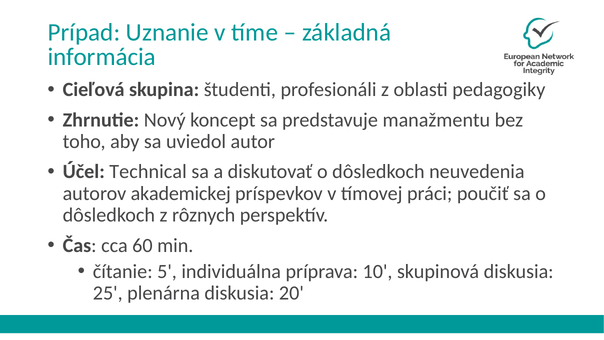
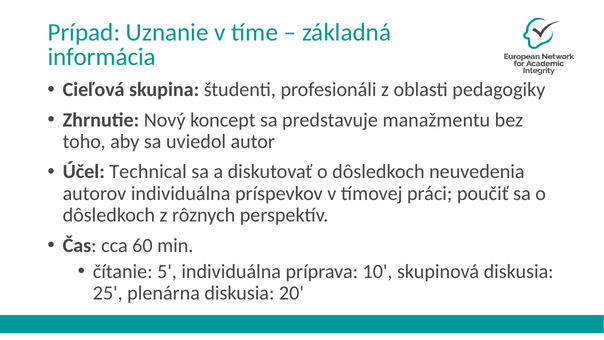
autorov akademickej: akademickej -> individuálna (181, 193)
